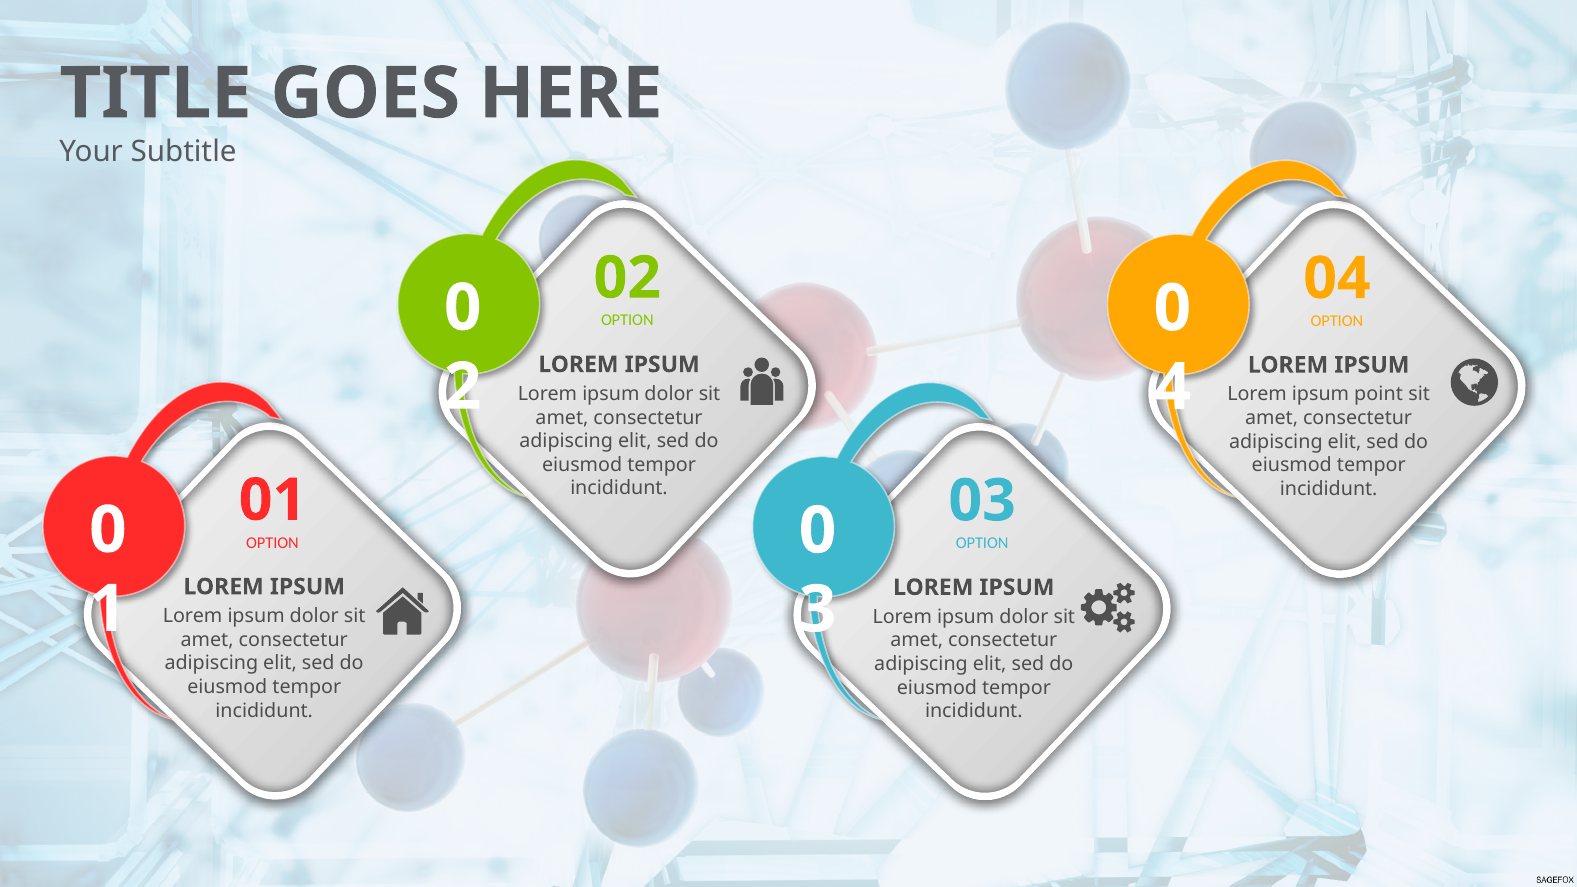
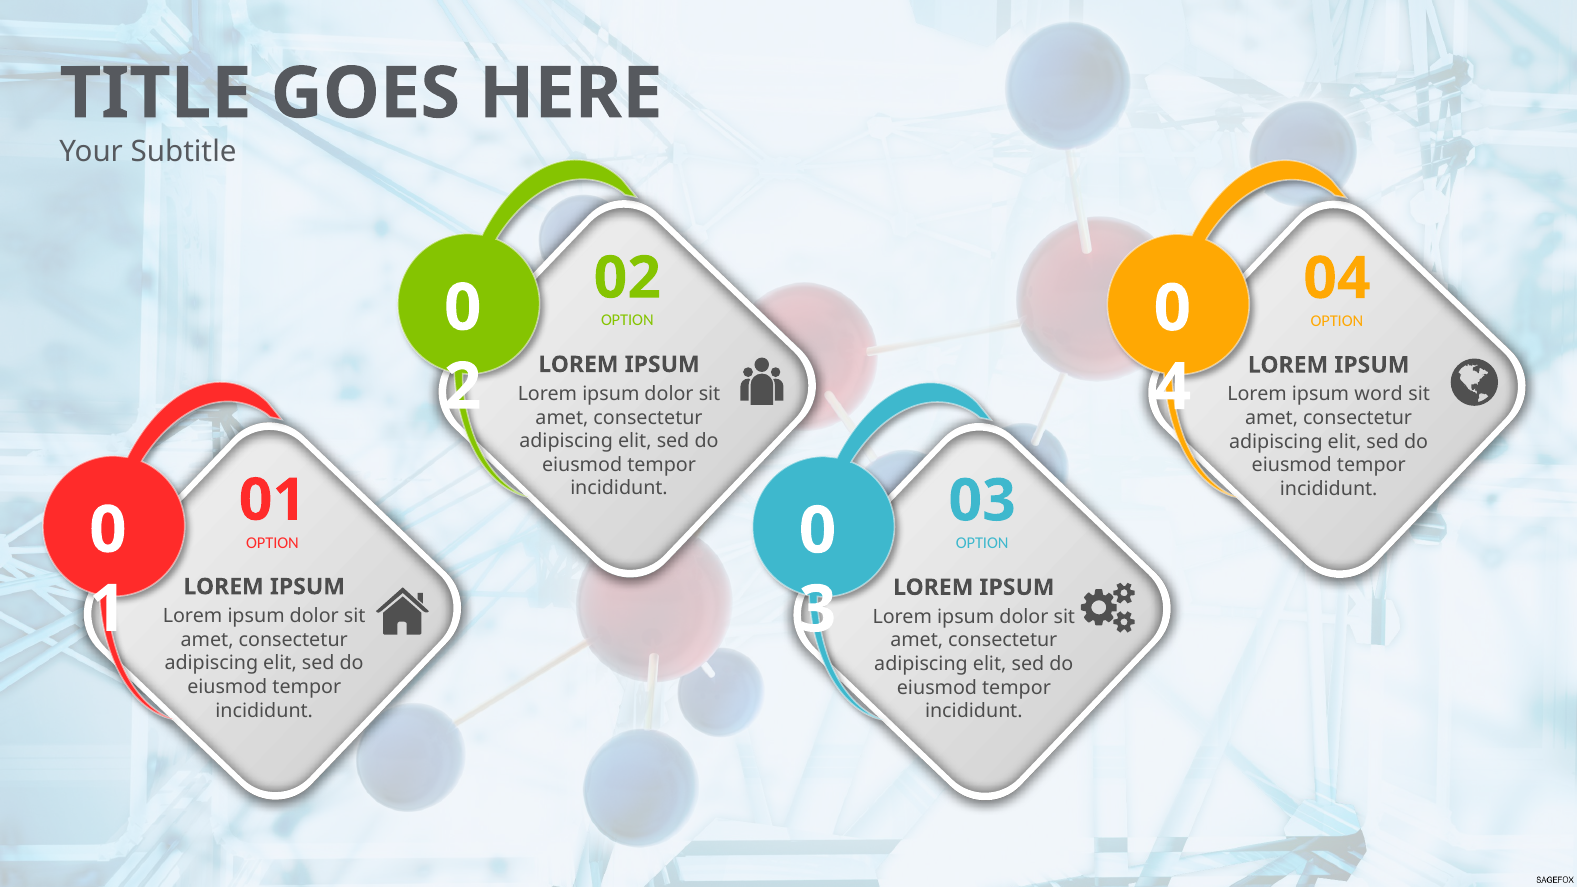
point: point -> word (1379, 394)
